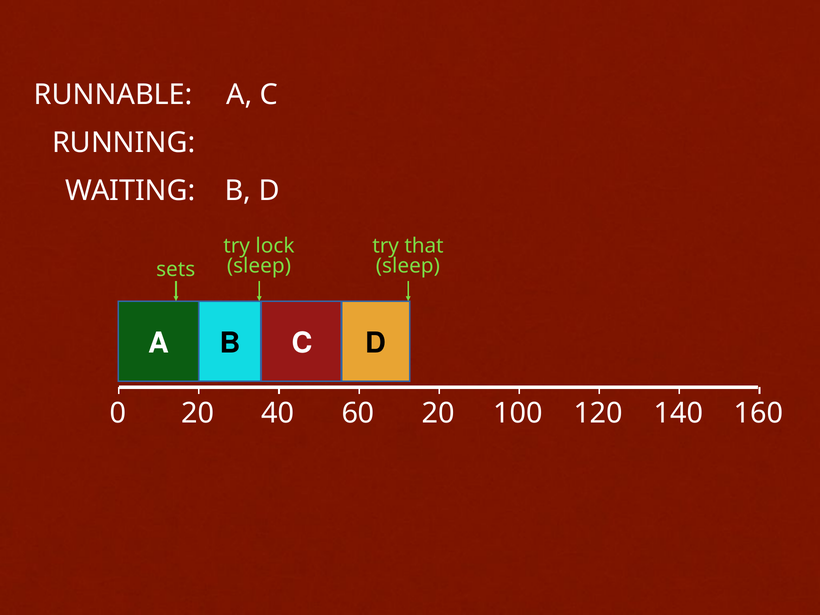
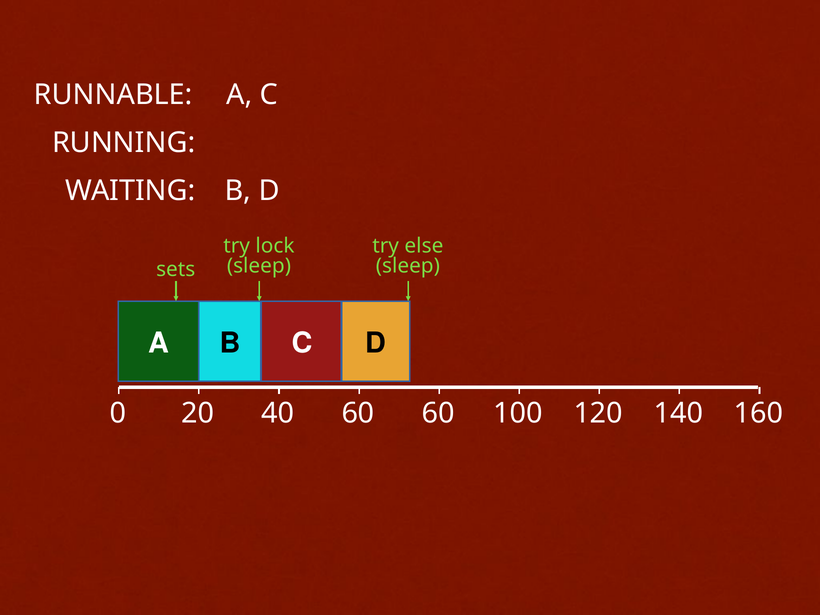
that: that -> else (424, 246)
60 20: 20 -> 60 (438, 413)
